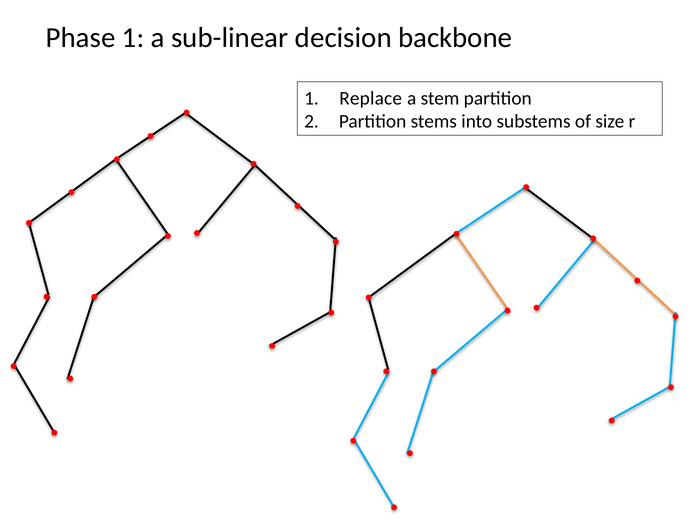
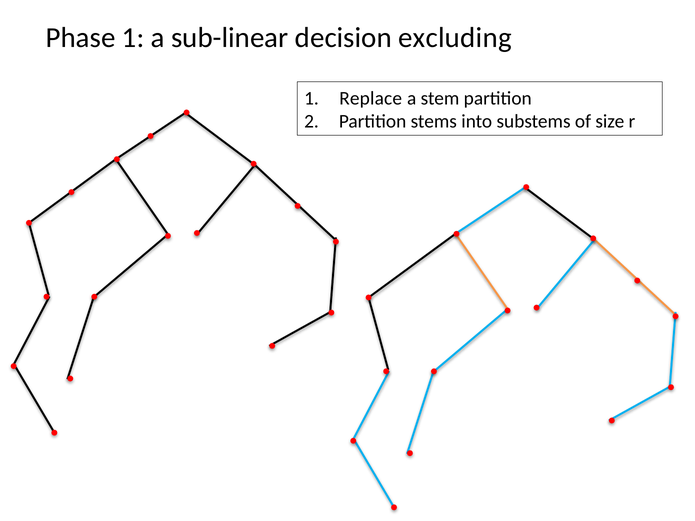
backbone: backbone -> excluding (455, 38)
